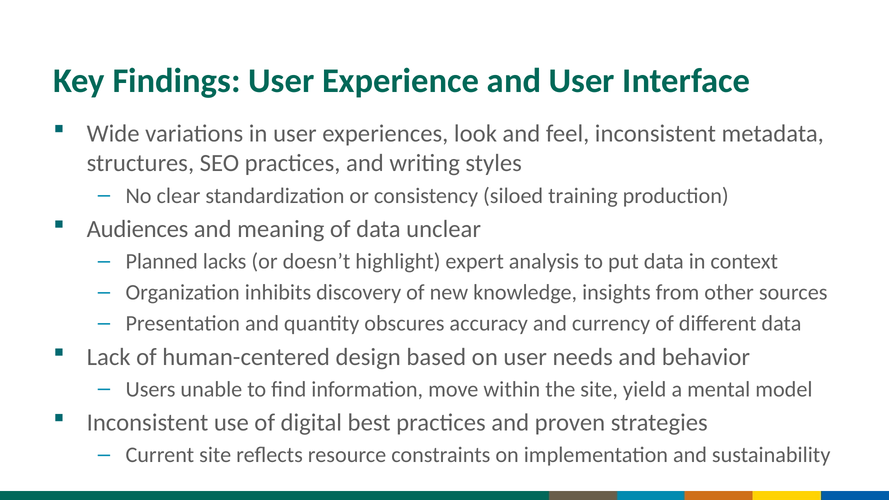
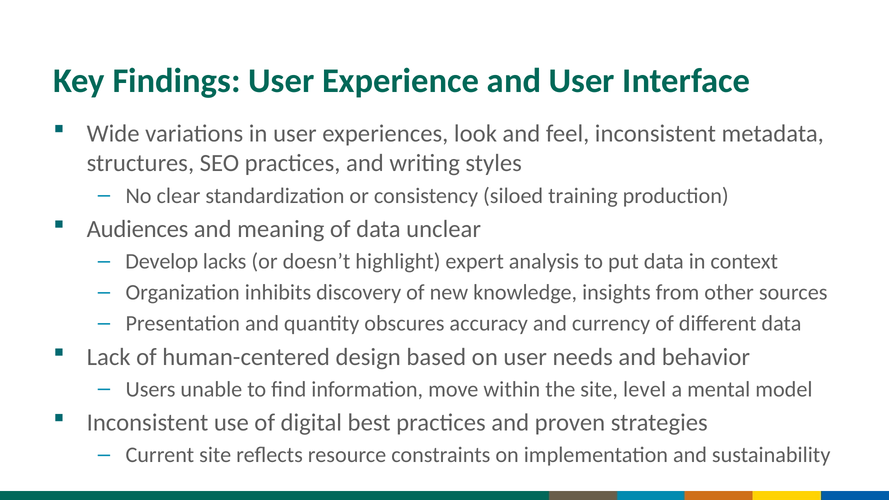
Planned: Planned -> Develop (162, 261)
yield: yield -> level (645, 389)
